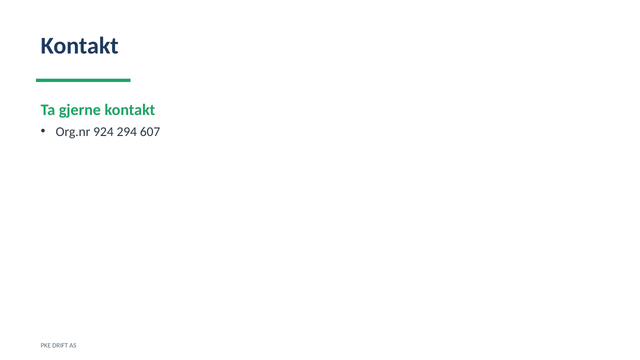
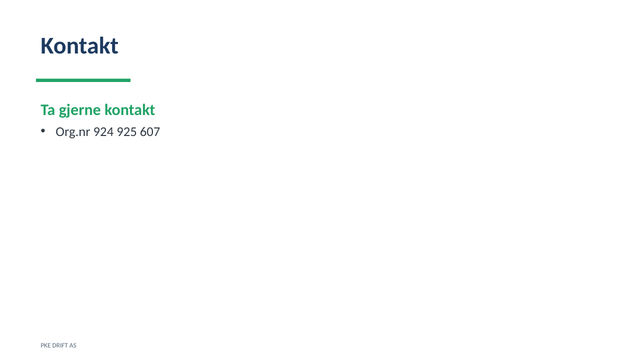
294: 294 -> 925 (127, 132)
